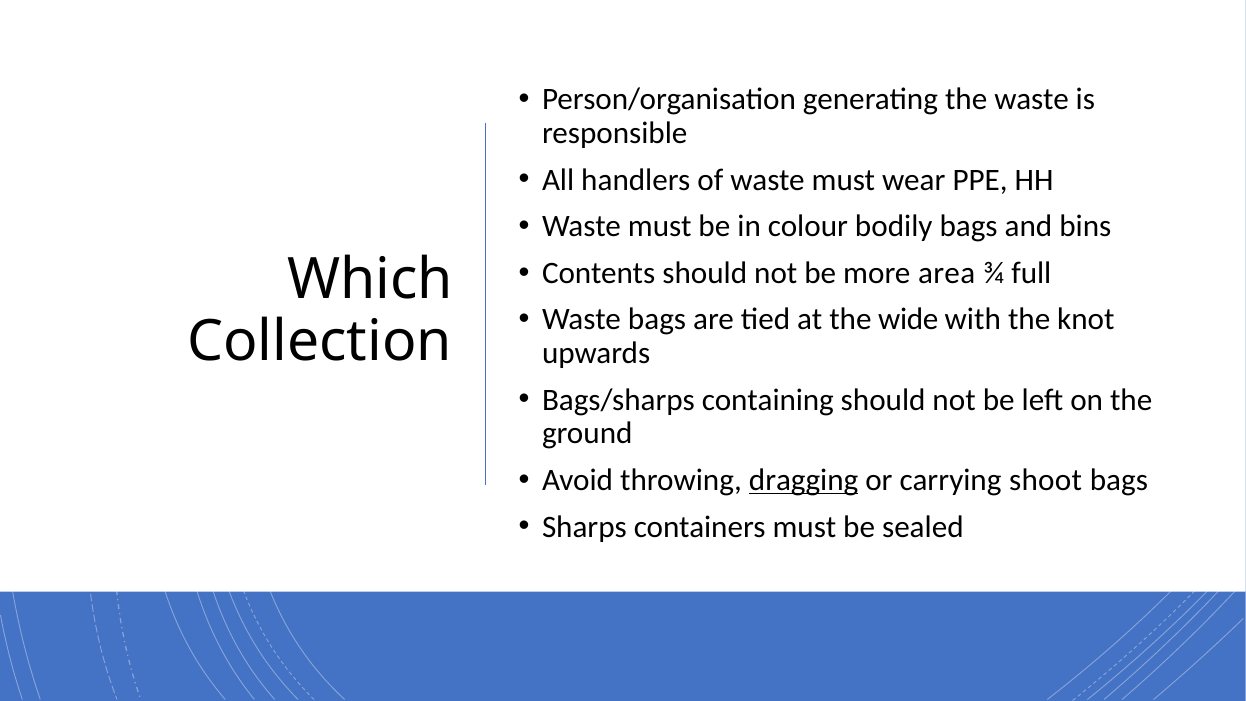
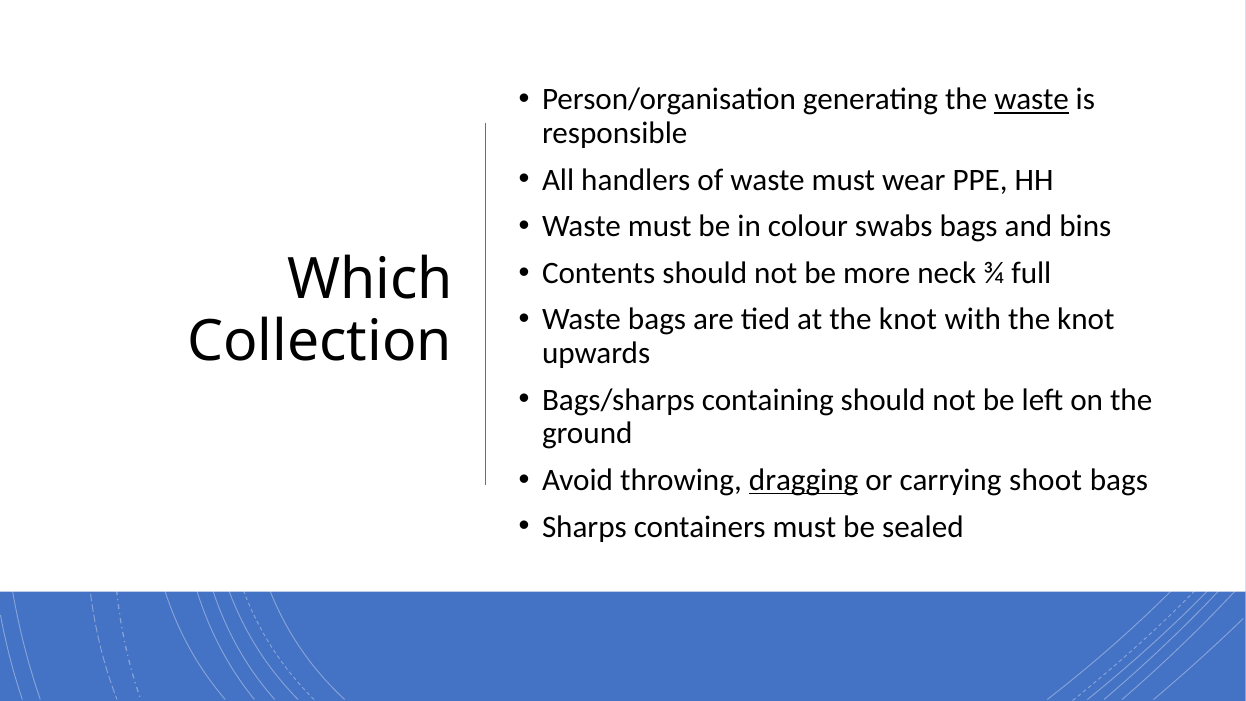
waste underline: none -> present (1032, 100)
bodily: bodily -> swabs (894, 226)
area: area -> neck (947, 273)
at the wide: wide -> knot (908, 320)
